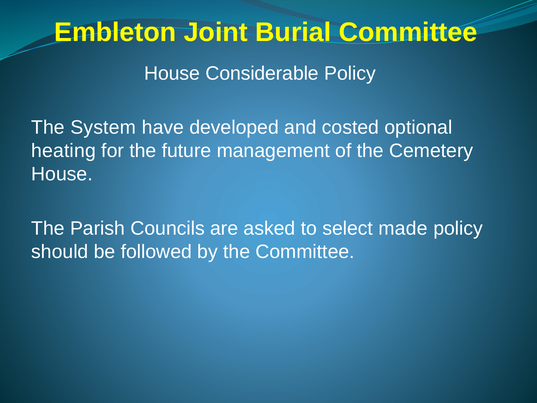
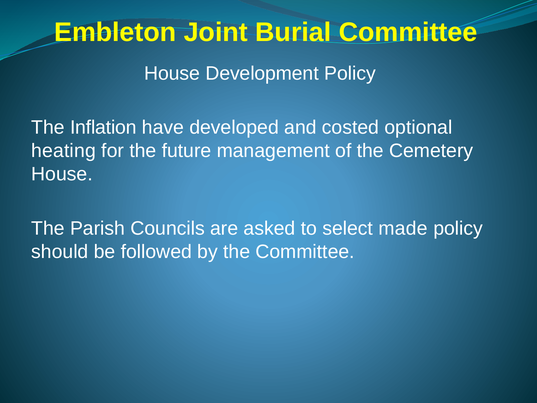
Considerable: Considerable -> Development (262, 73)
System: System -> Inflation (103, 127)
